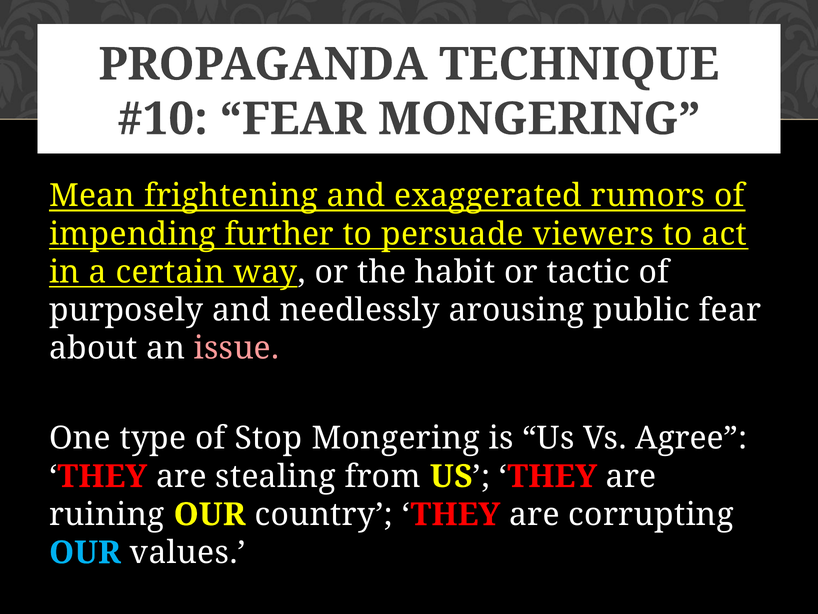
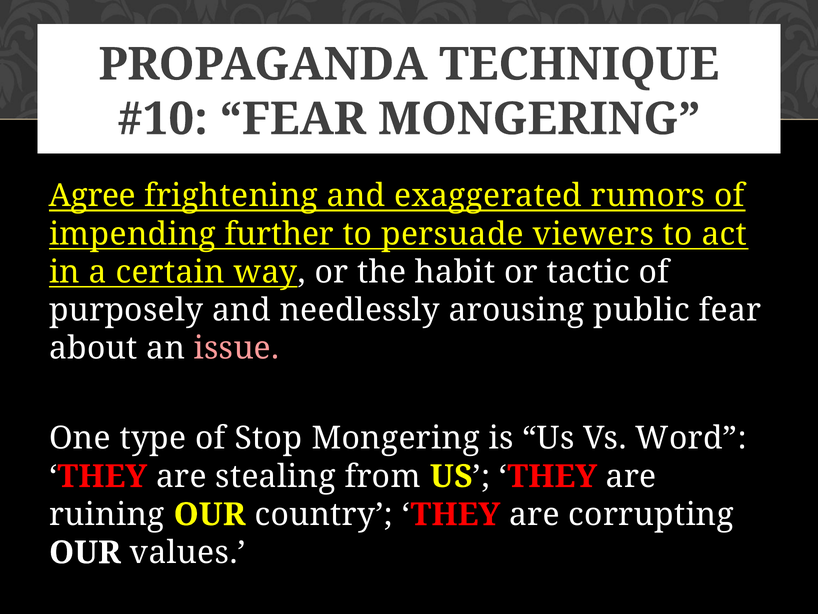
Mean: Mean -> Agree (92, 196)
Agree: Agree -> Word (691, 438)
OUR colour: light blue -> white (85, 552)
